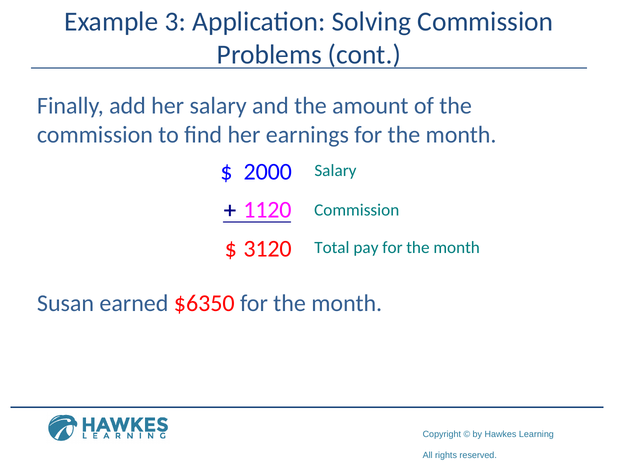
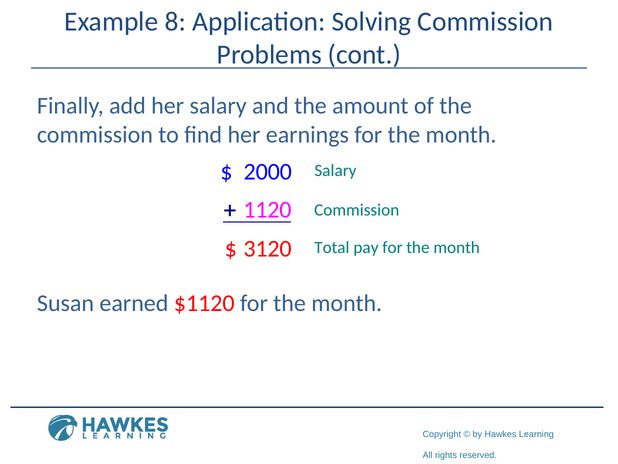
3: 3 -> 8 (175, 21)
$6350: $6350 -> $1120 (204, 303)
